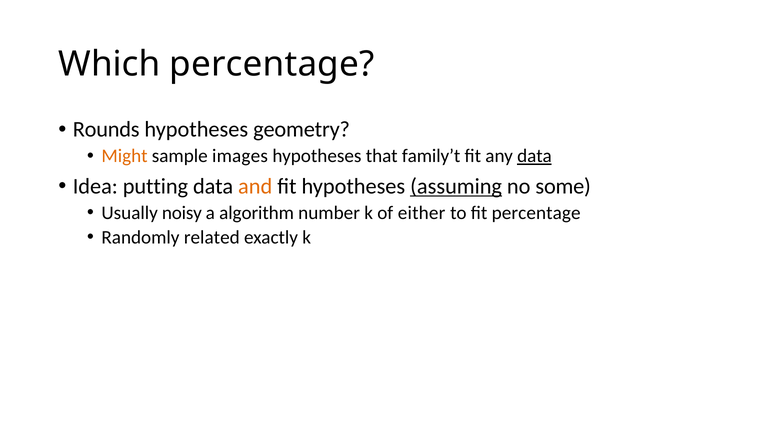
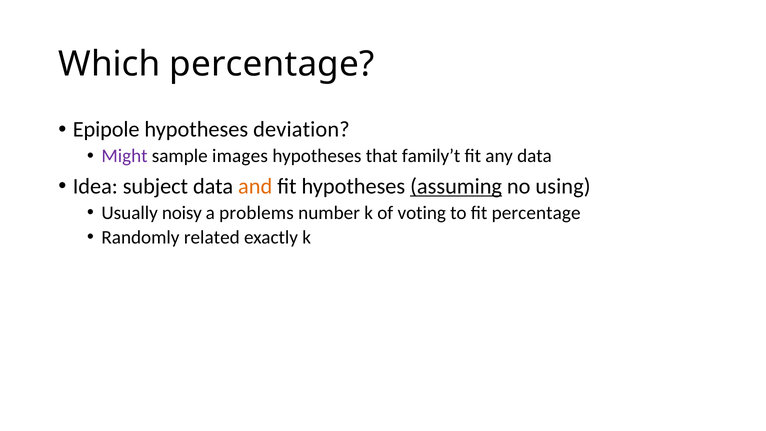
Rounds: Rounds -> Epipole (106, 130)
geometry: geometry -> deviation (301, 130)
Might colour: orange -> purple (125, 156)
data underline: present -> none (534, 156)
putting: putting -> subject (155, 186)
some: some -> using (563, 186)
algorithm: algorithm -> problems (256, 213)
either: either -> voting (422, 213)
